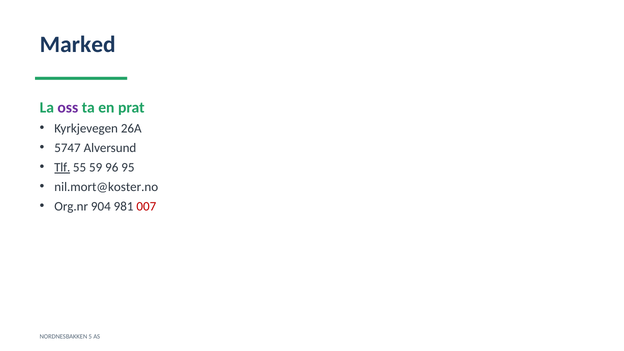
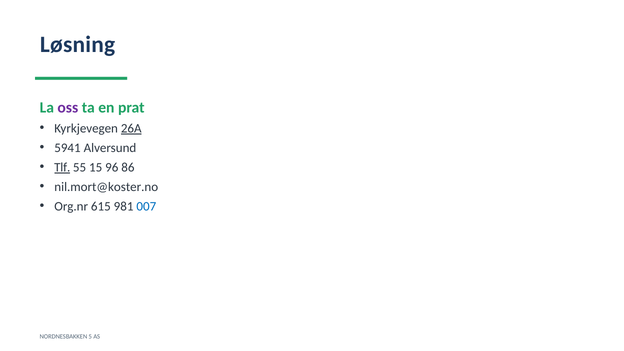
Marked: Marked -> Løsning (78, 45)
26A underline: none -> present (131, 128)
5747: 5747 -> 5941 (67, 148)
59: 59 -> 15 (96, 167)
95: 95 -> 86 (128, 167)
904: 904 -> 615 (101, 206)
007 colour: red -> blue (146, 206)
